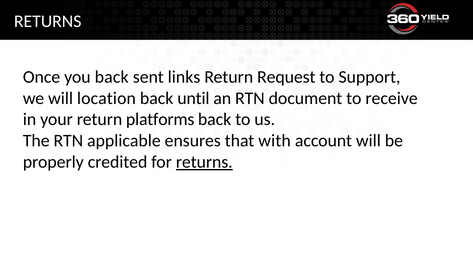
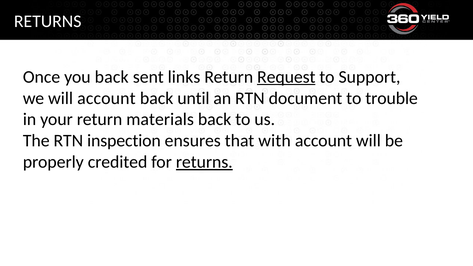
Request underline: none -> present (286, 77)
will location: location -> account (106, 98)
receive: receive -> trouble (392, 98)
platforms: platforms -> materials (160, 119)
applicable: applicable -> inspection (124, 141)
